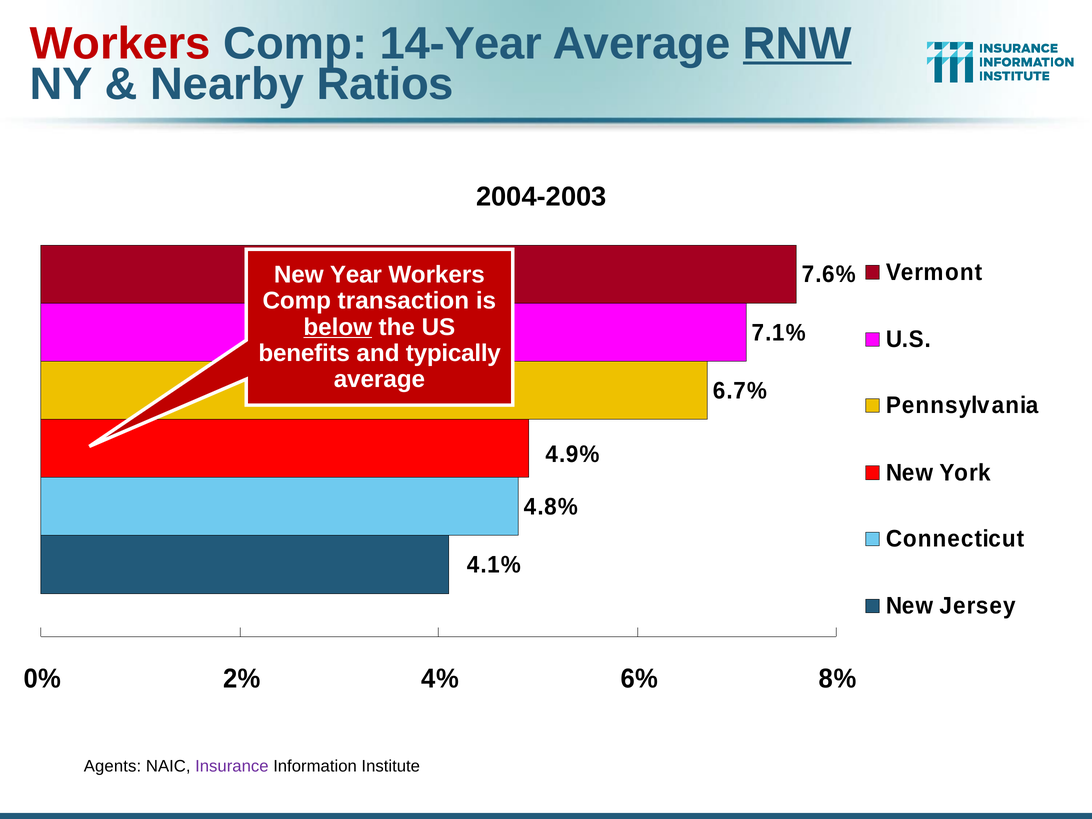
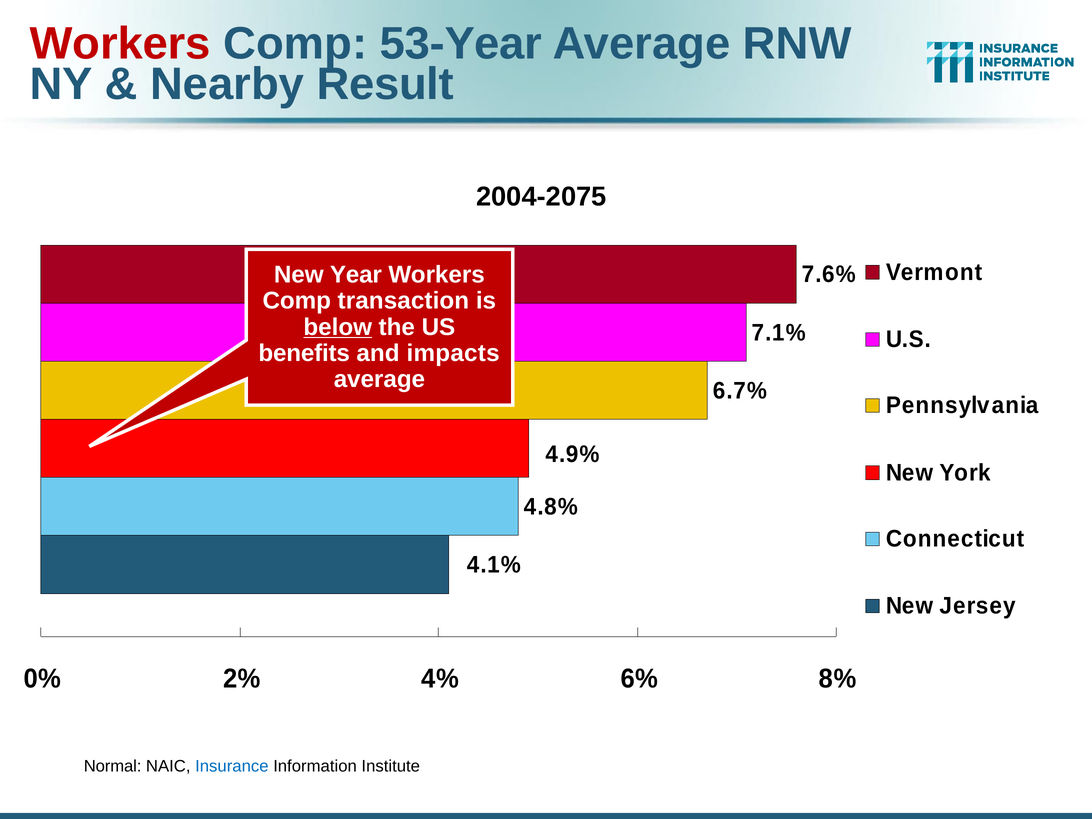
14-Year: 14-Year -> 53-Year (461, 44)
RNW underline: present -> none (797, 44)
Ratios: Ratios -> Result (385, 84)
2004-2003: 2004-2003 -> 2004-2075 (541, 197)
typically: typically -> impacts (453, 353)
Agents: Agents -> Normal (113, 766)
Insurance colour: purple -> blue (232, 766)
